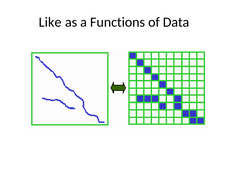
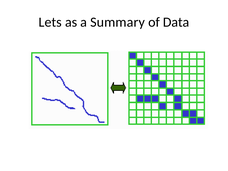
Like: Like -> Lets (50, 22)
Functions: Functions -> Summary (118, 22)
